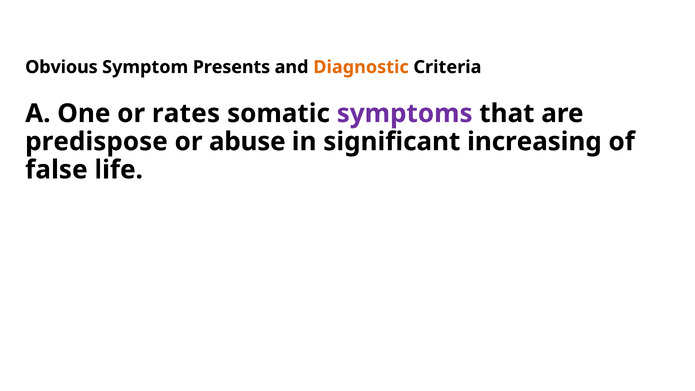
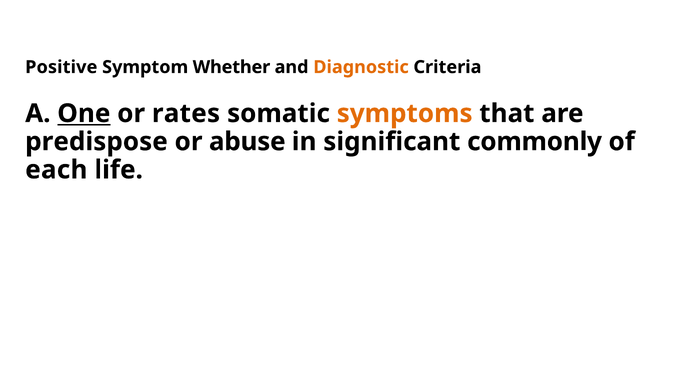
Obvious: Obvious -> Positive (61, 67)
Presents: Presents -> Whether (231, 67)
One underline: none -> present (84, 113)
symptoms colour: purple -> orange (405, 113)
increasing: increasing -> commonly (535, 142)
false: false -> each (56, 170)
